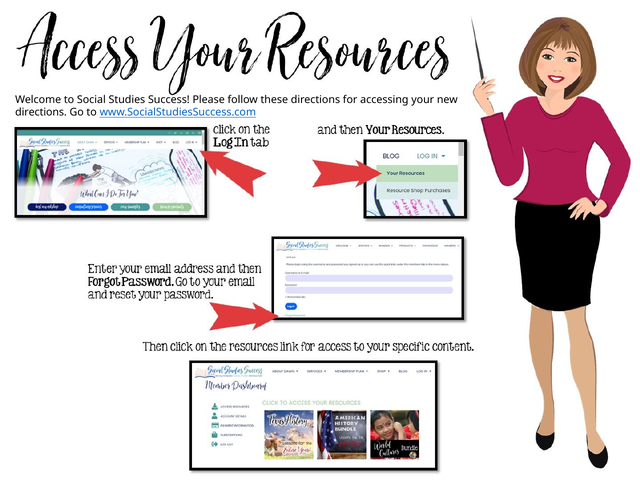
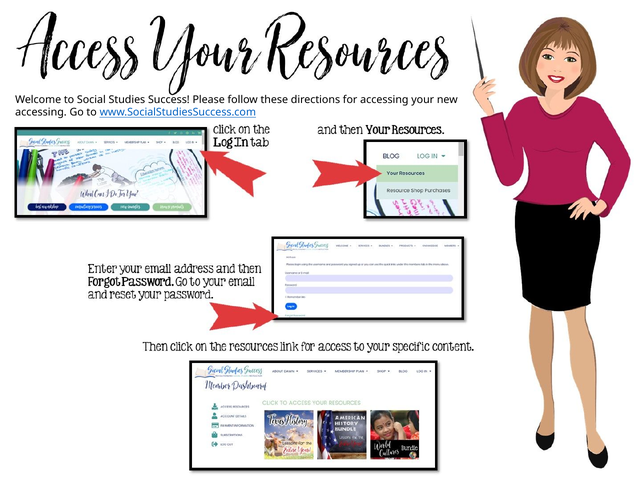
directions: directions -> accessing (41, 112)
